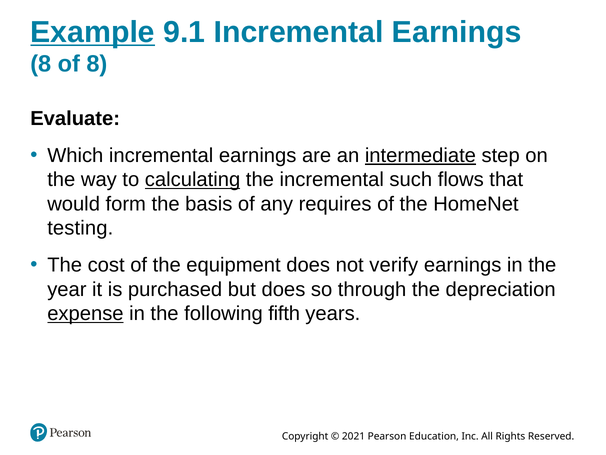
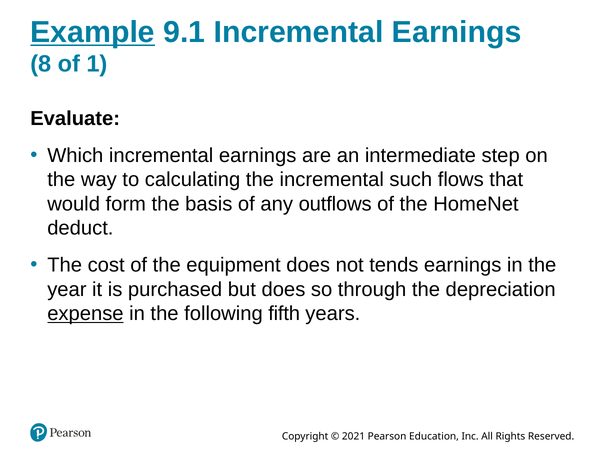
of 8: 8 -> 1 (97, 64)
intermediate underline: present -> none (420, 155)
calculating underline: present -> none (193, 180)
requires: requires -> outflows (335, 204)
testing: testing -> deduct (80, 228)
verify: verify -> tends (394, 265)
